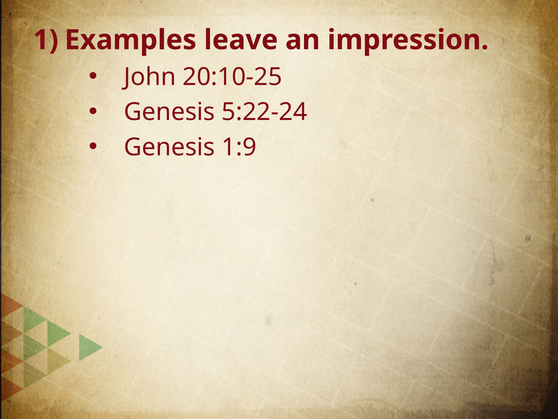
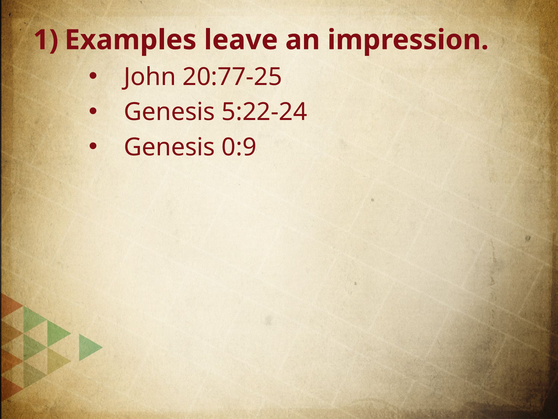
20:10-25: 20:10-25 -> 20:77-25 (232, 77)
1:9: 1:9 -> 0:9 (239, 147)
